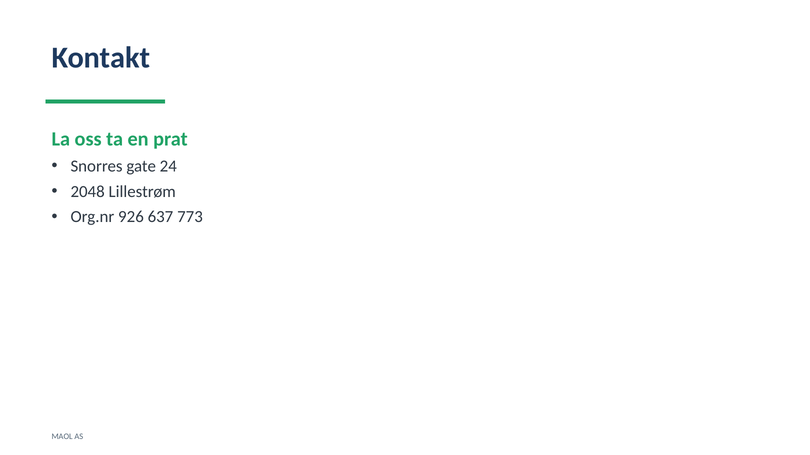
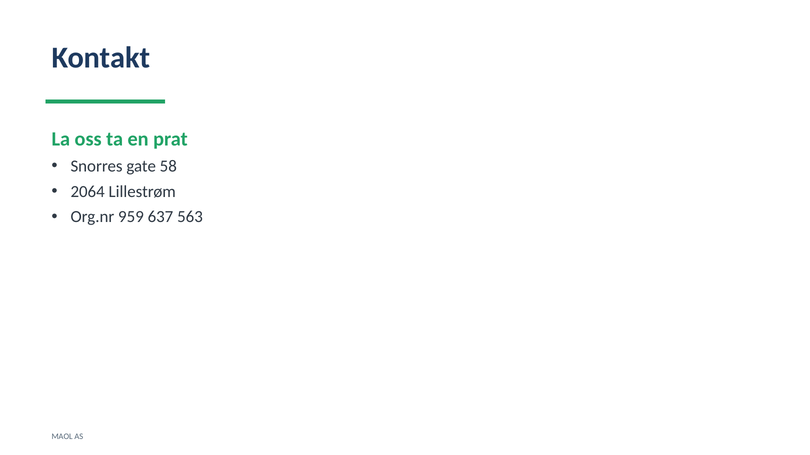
24: 24 -> 58 (168, 167)
2048: 2048 -> 2064 (88, 192)
926: 926 -> 959 (131, 217)
773: 773 -> 563 (190, 217)
